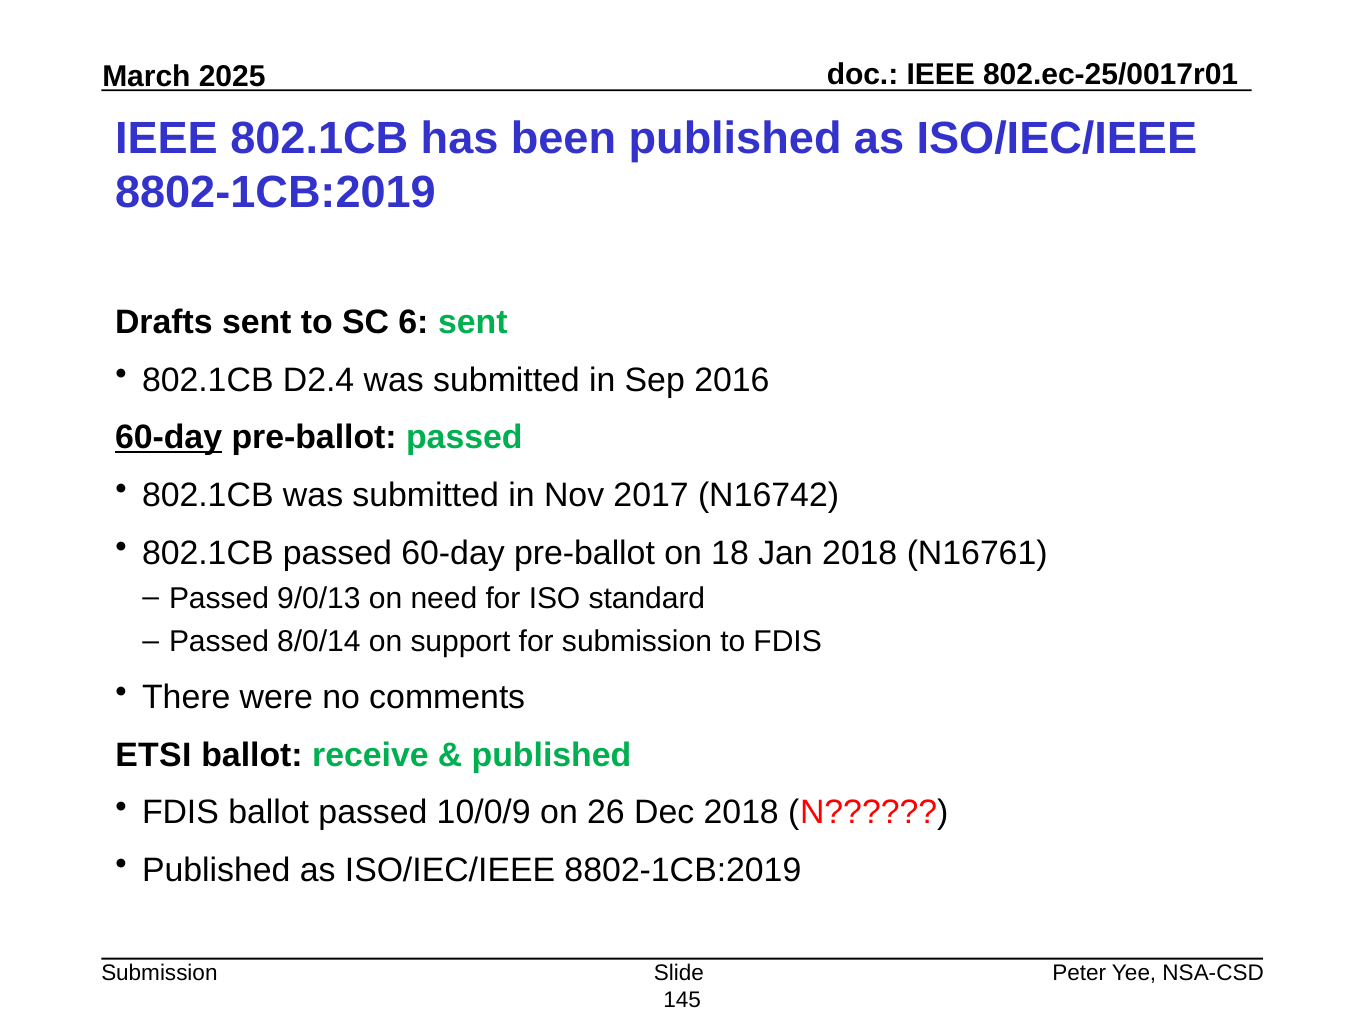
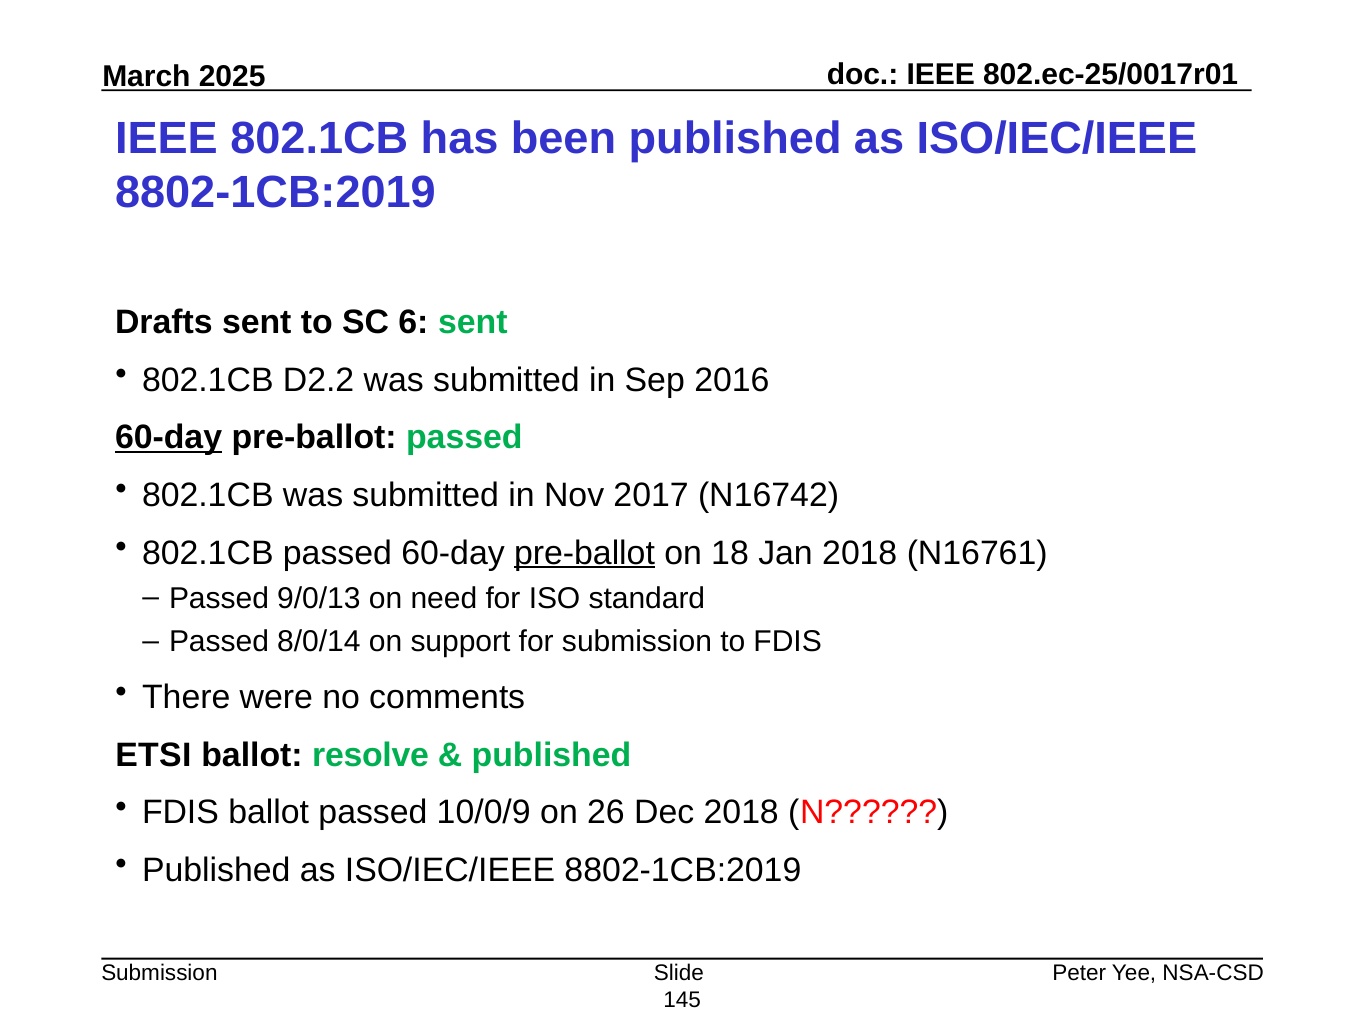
D2.4: D2.4 -> D2.2 (319, 380)
pre-ballot underline: none -> present (585, 553)
receive: receive -> resolve (371, 755)
